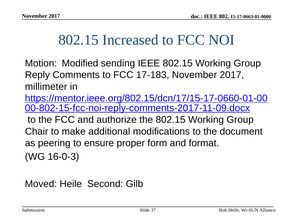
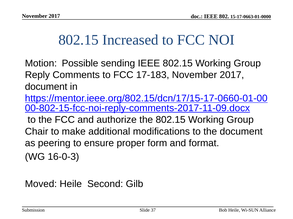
Modified: Modified -> Possible (80, 63)
millimeter: millimeter -> document (46, 87)
